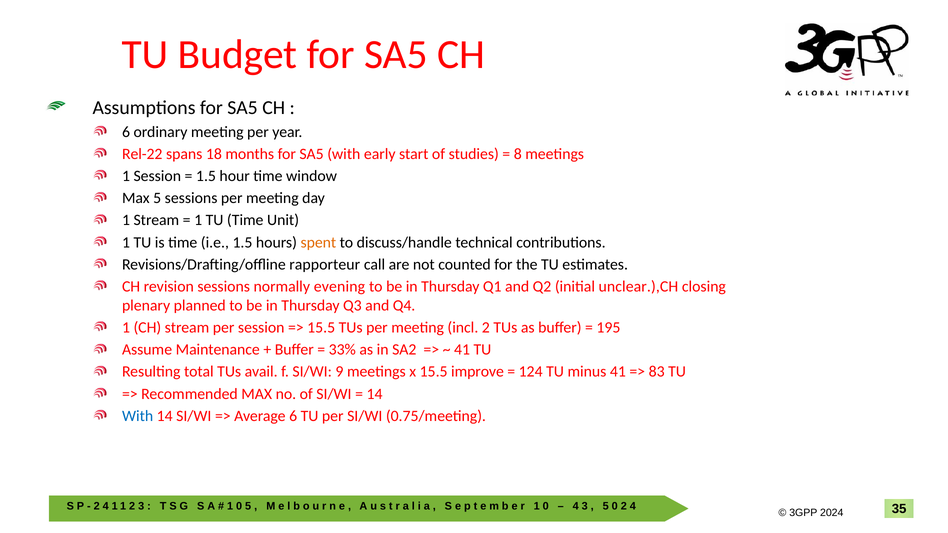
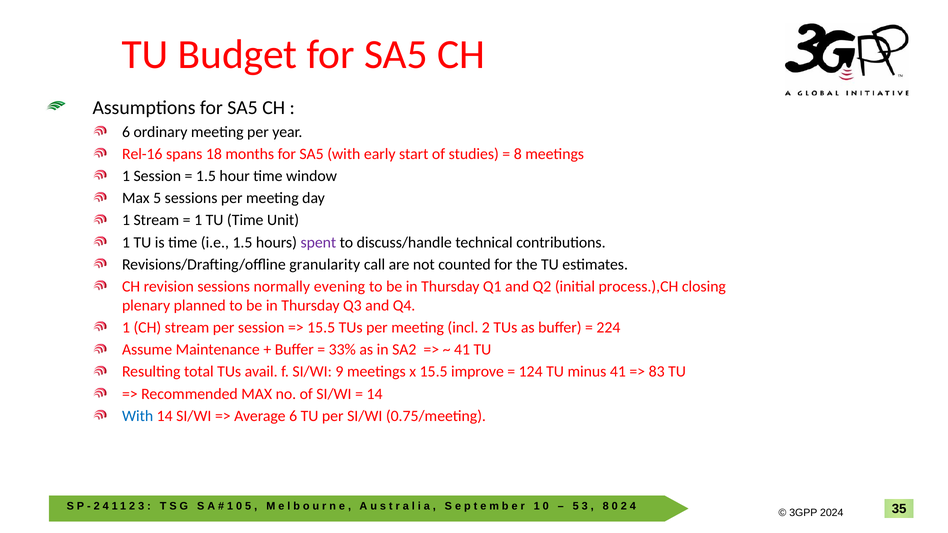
Rel-22: Rel-22 -> Rel-16 (142, 154)
spent colour: orange -> purple (318, 242)
rapporteur: rapporteur -> granularity (325, 265)
unclear.),CH: unclear.),CH -> process.),CH (638, 287)
195: 195 -> 224 (608, 328)
4: 4 -> 5 (576, 506)
5: 5 -> 8 (606, 506)
